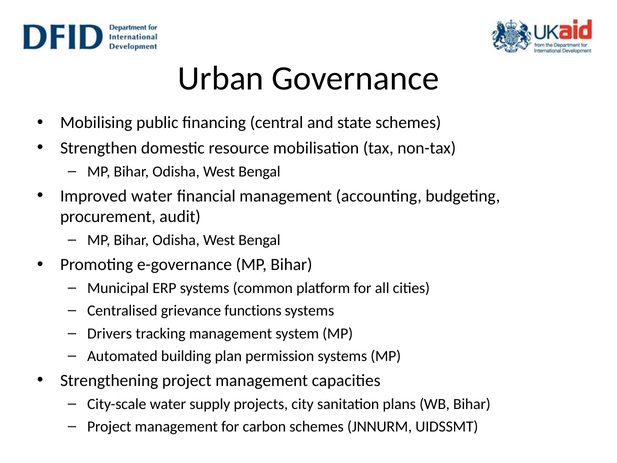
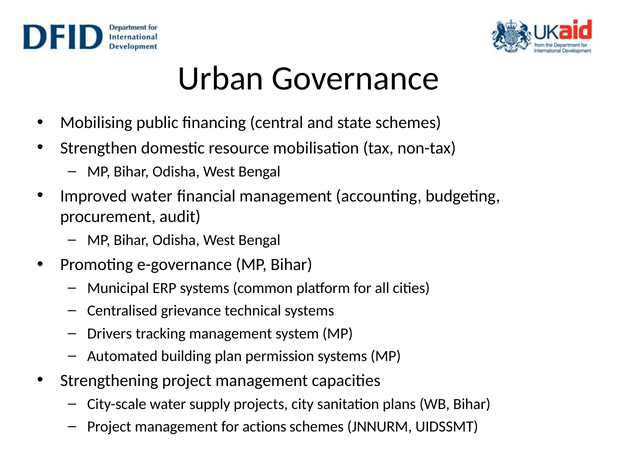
functions: functions -> technical (253, 311)
carbon: carbon -> actions (264, 426)
